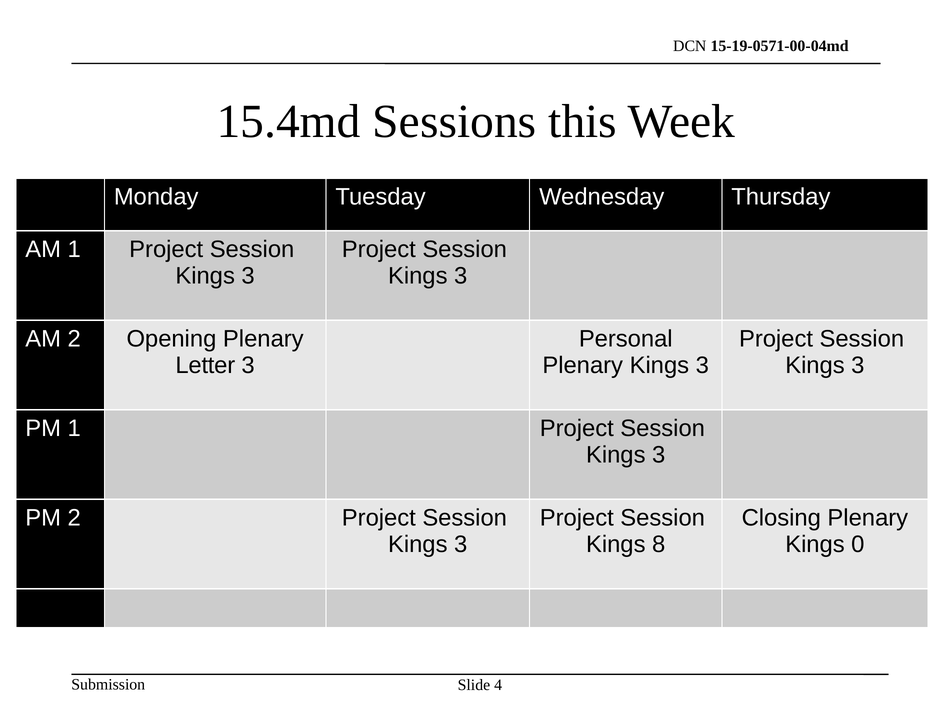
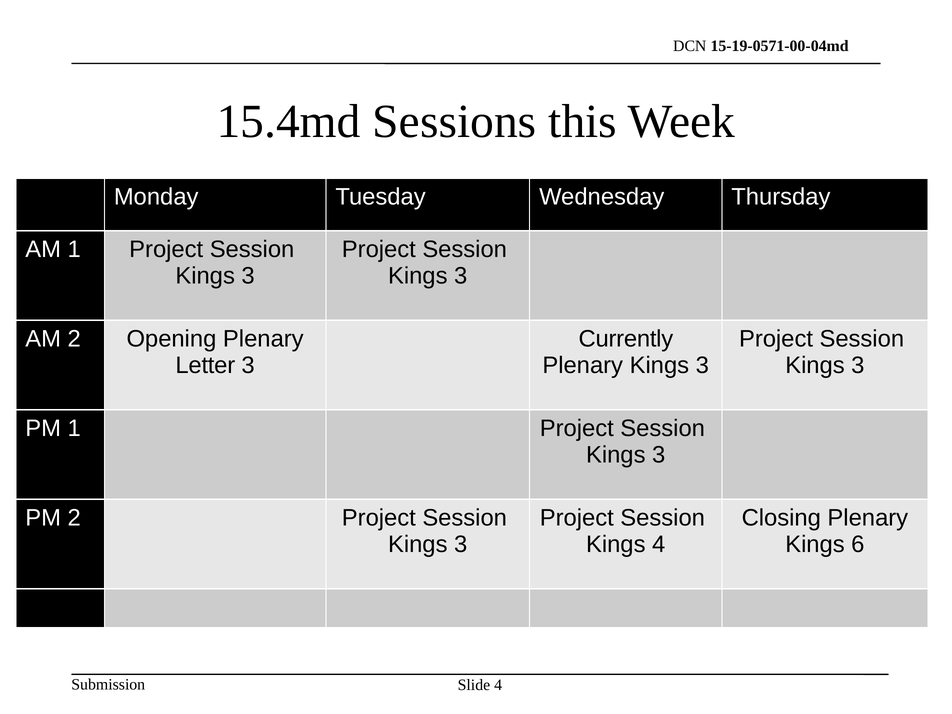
Personal: Personal -> Currently (626, 339)
Kings 8: 8 -> 4 (659, 544)
0: 0 -> 6 (858, 544)
